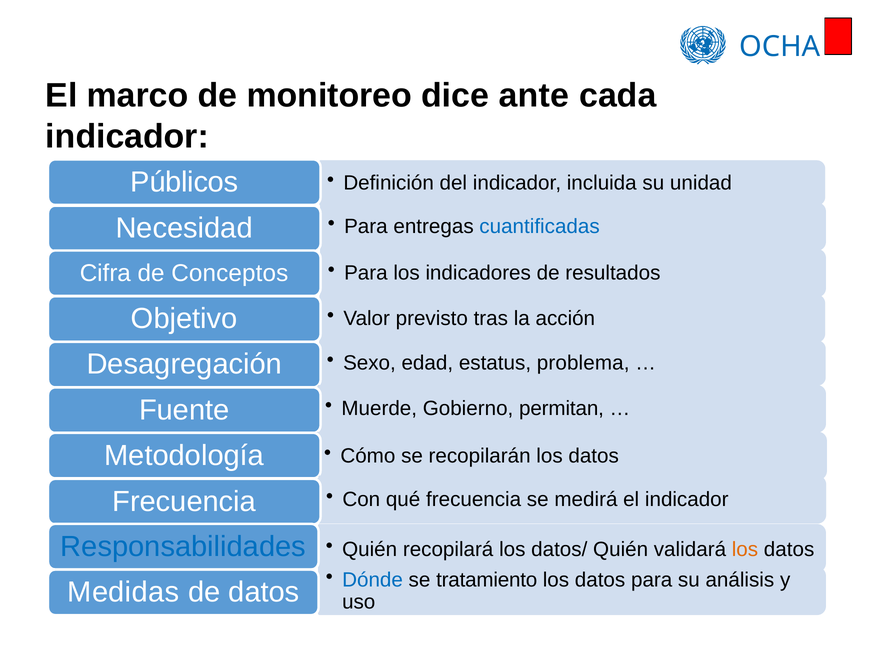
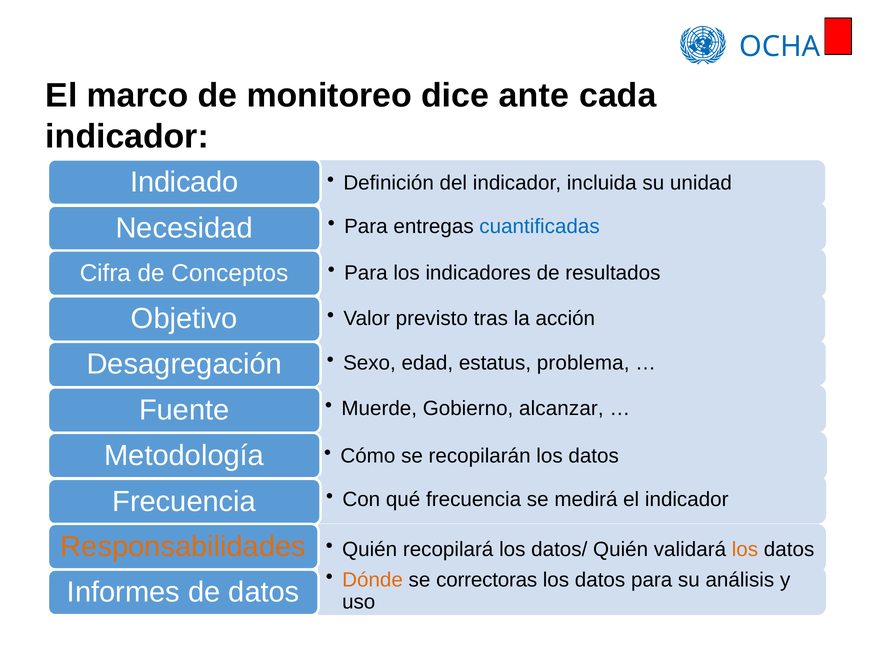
Públicos: Públicos -> Indicado (184, 182)
permitan: permitan -> alcanzar (561, 409)
Responsabilidades colour: blue -> orange (183, 546)
Dónde colour: blue -> orange (373, 580)
tratamiento: tratamiento -> correctoras (487, 580)
Medidas: Medidas -> Informes (123, 592)
